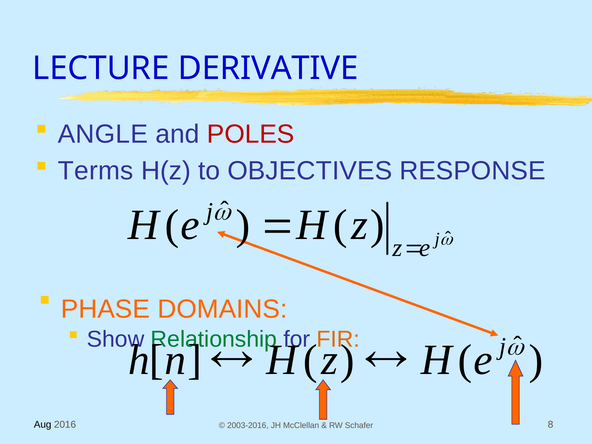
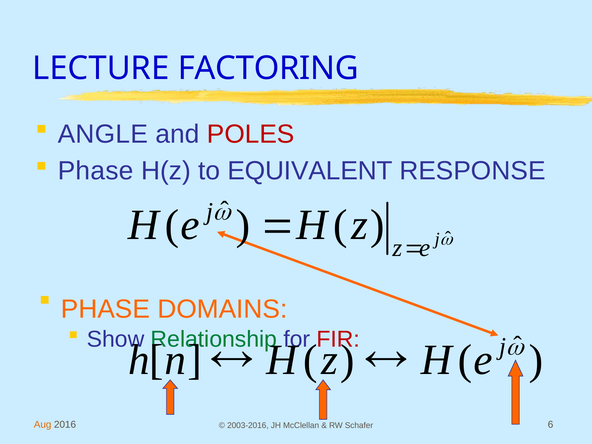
DERIVATIVE: DERIVATIVE -> FACTORING (268, 68)
Terms: Terms -> Phase (96, 171)
OBJECTIVES: OBJECTIVES -> EQUIVALENT (310, 171)
FIR colour: orange -> red (338, 339)
Aug colour: black -> orange (43, 425)
8: 8 -> 6 (551, 425)
